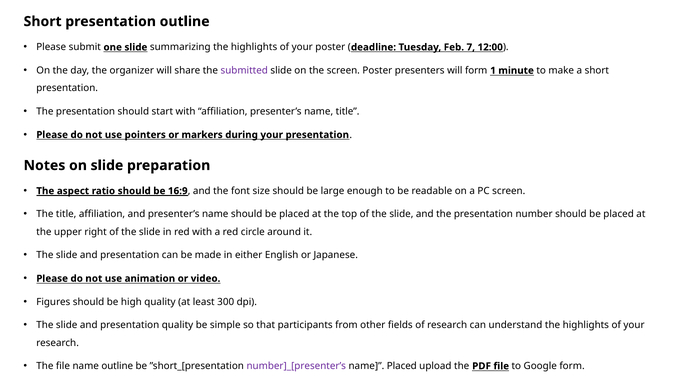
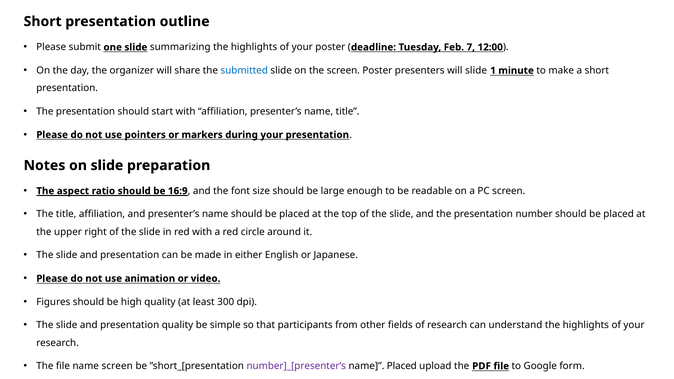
submitted colour: purple -> blue (244, 71)
will form: form -> slide (476, 71)
name outline: outline -> screen (117, 366)
